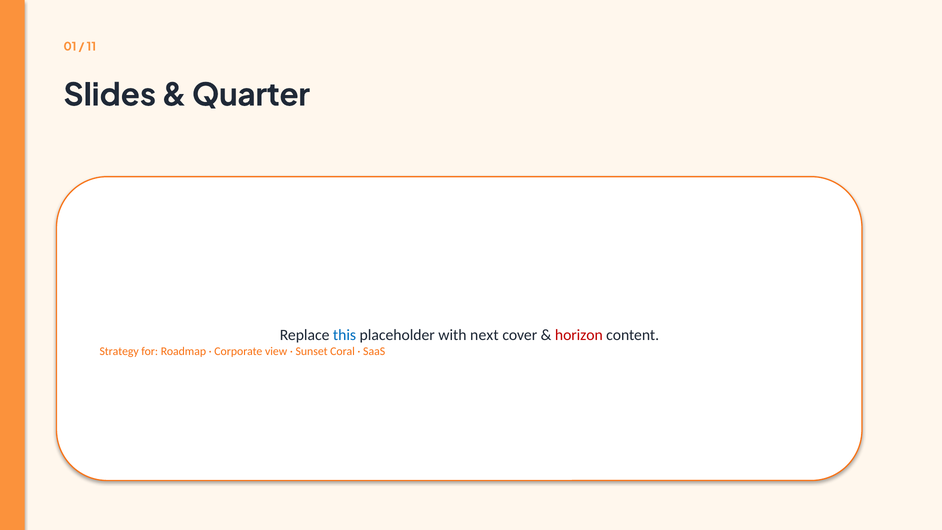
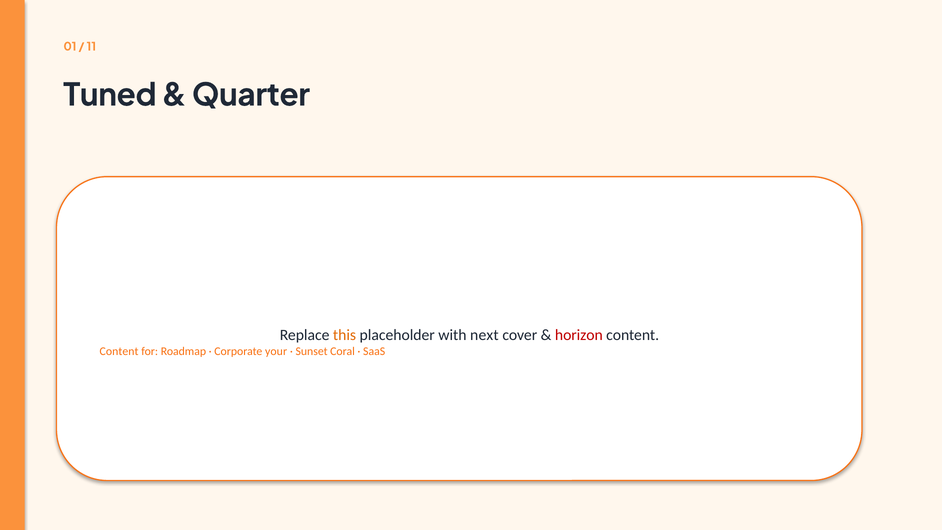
Slides: Slides -> Tuned (110, 95)
this colour: blue -> orange (345, 335)
Strategy: Strategy -> Content (119, 351)
view: view -> your (276, 351)
